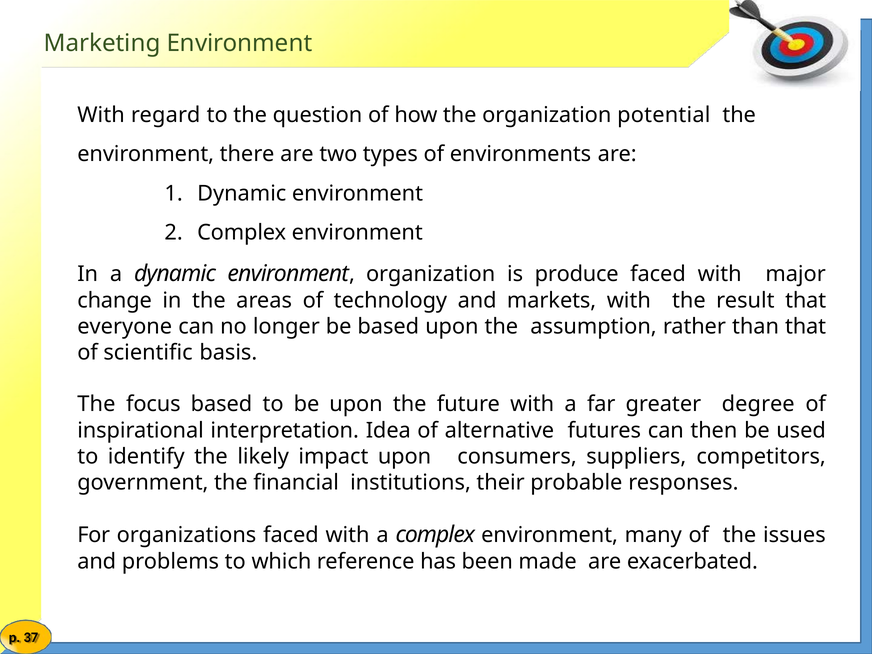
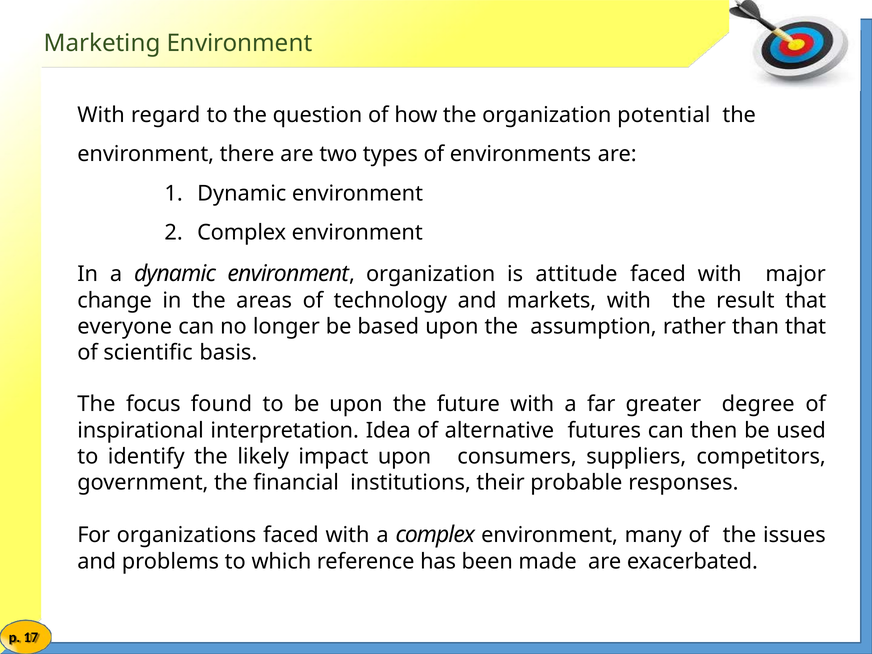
produce: produce -> attitude (576, 274)
focus based: based -> found (221, 404)
37: 37 -> 17 (31, 637)
